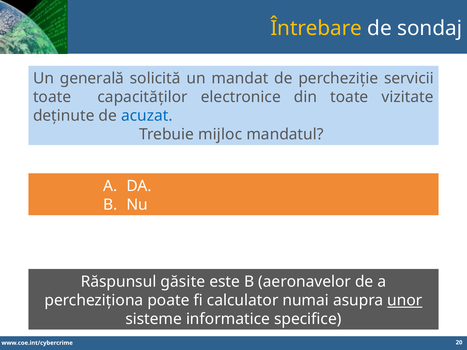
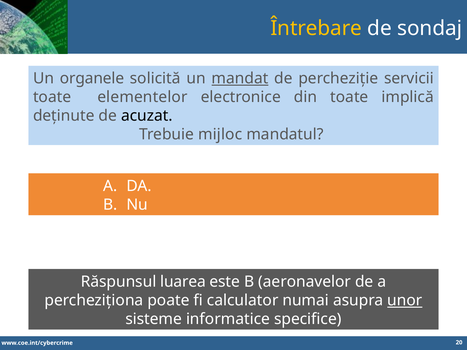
generală: generală -> organele (92, 79)
mandat underline: none -> present (240, 79)
capacităților: capacităților -> elementelor (142, 97)
vizitate: vizitate -> implică (408, 97)
acuzat colour: blue -> black (147, 116)
găsite: găsite -> luarea (183, 282)
